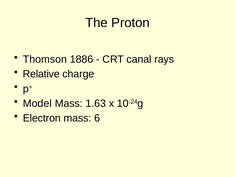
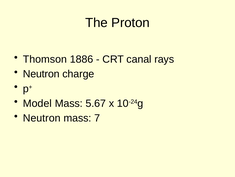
Relative: Relative -> Neutron (41, 74)
1.63: 1.63 -> 5.67 (96, 103)
Electron: Electron -> Neutron (42, 118)
6: 6 -> 7 (97, 118)
